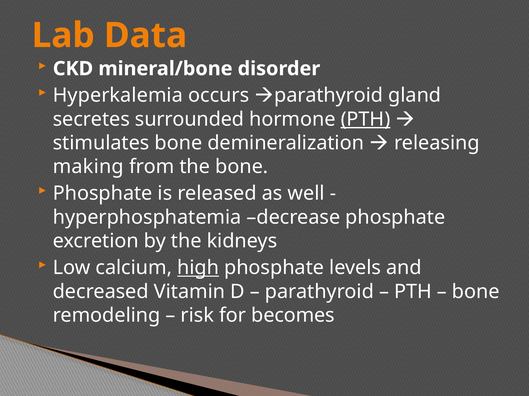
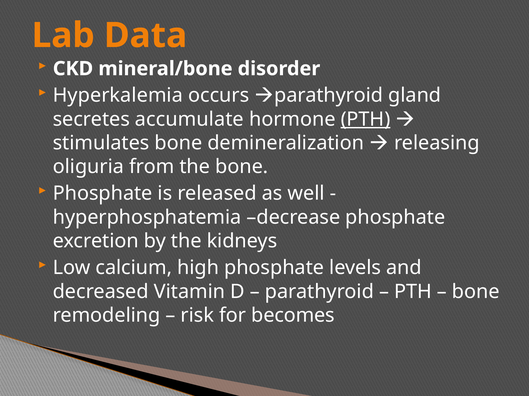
surrounded: surrounded -> accumulate (189, 119)
making: making -> oliguria (88, 167)
high underline: present -> none (198, 268)
